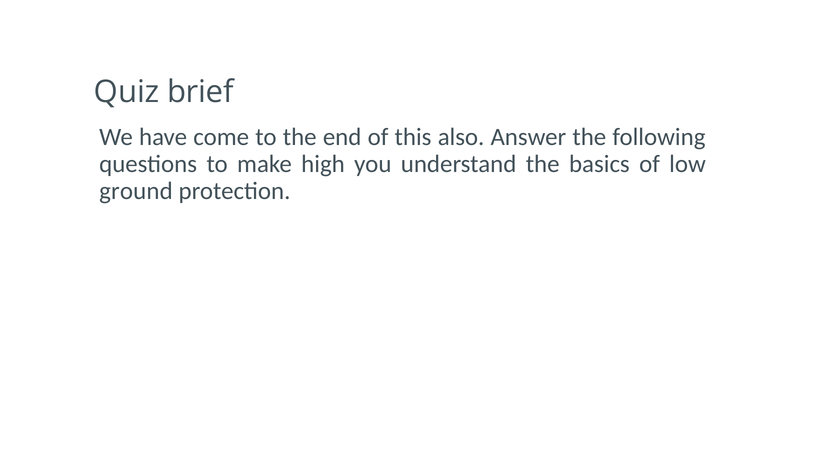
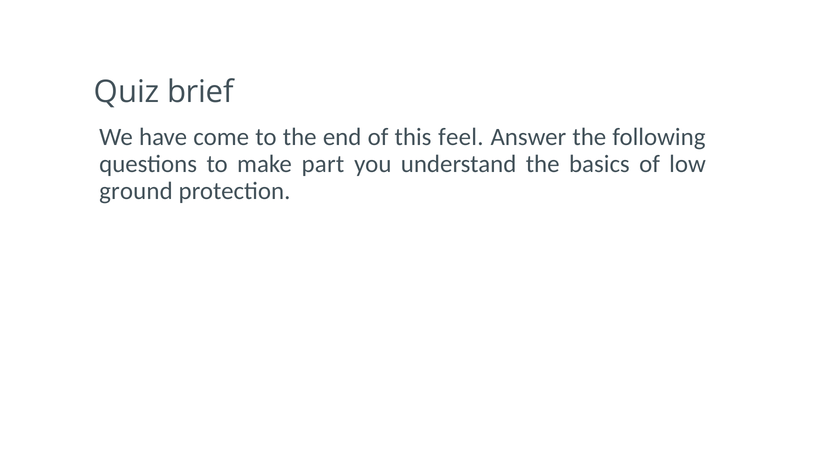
also: also -> feel (461, 137)
high: high -> part (323, 164)
